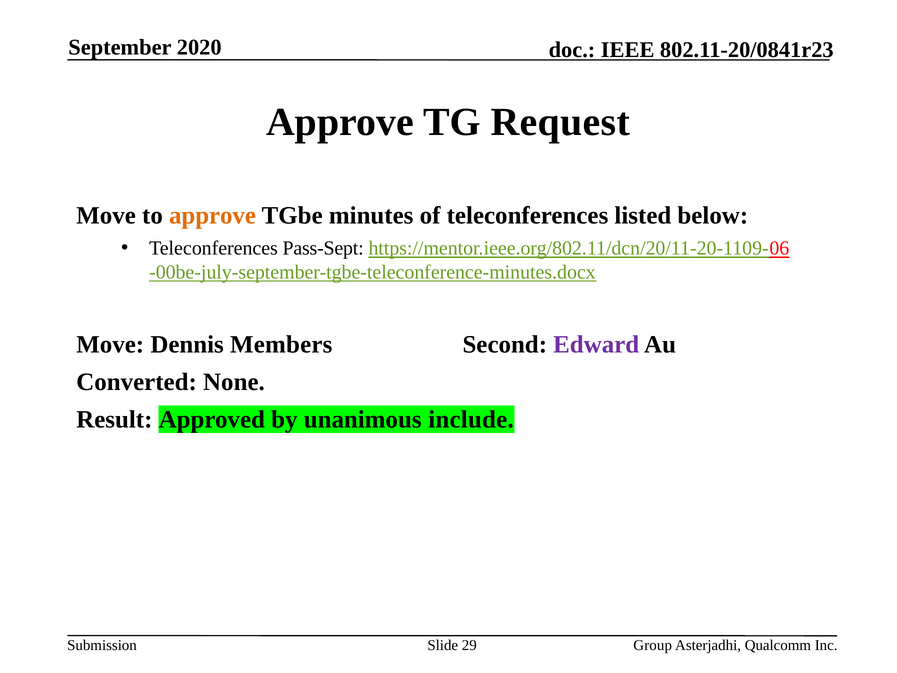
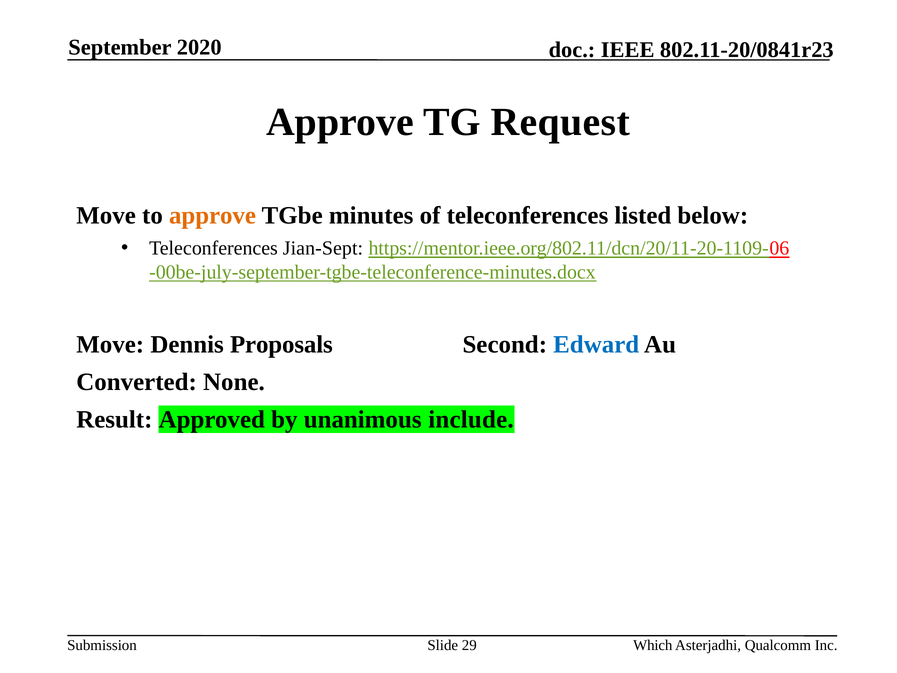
Pass-Sept: Pass-Sept -> Jian-Sept (323, 248)
Members: Members -> Proposals (281, 344)
Edward colour: purple -> blue (596, 344)
Group: Group -> Which (653, 645)
